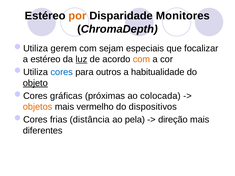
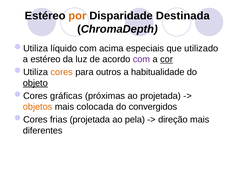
Monitores: Monitores -> Destinada (183, 16)
gerem: gerem -> líquido (64, 48)
sejam: sejam -> acima (111, 48)
focalizar: focalizar -> utilizado (201, 48)
luz underline: present -> none (81, 59)
com colour: orange -> purple (141, 59)
cor underline: none -> present (167, 59)
cores colour: blue -> orange (62, 72)
ao colocada: colocada -> projetada (161, 96)
vermelho: vermelho -> colocada (95, 107)
dispositivos: dispositivos -> convergidos (153, 107)
frias distância: distância -> projetada (90, 120)
